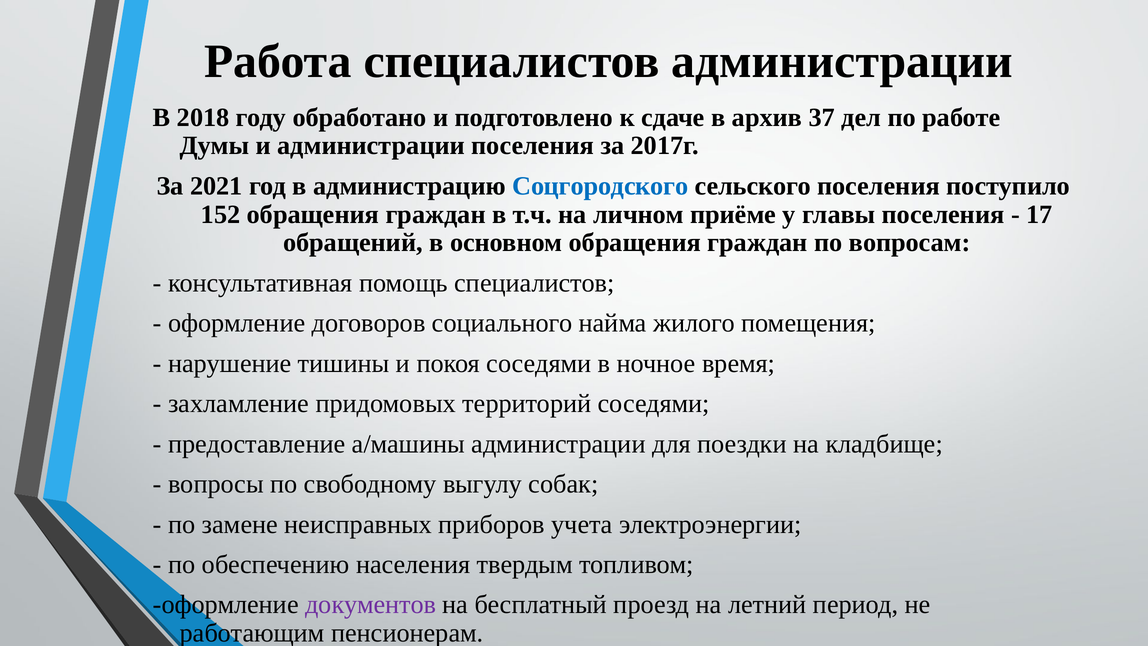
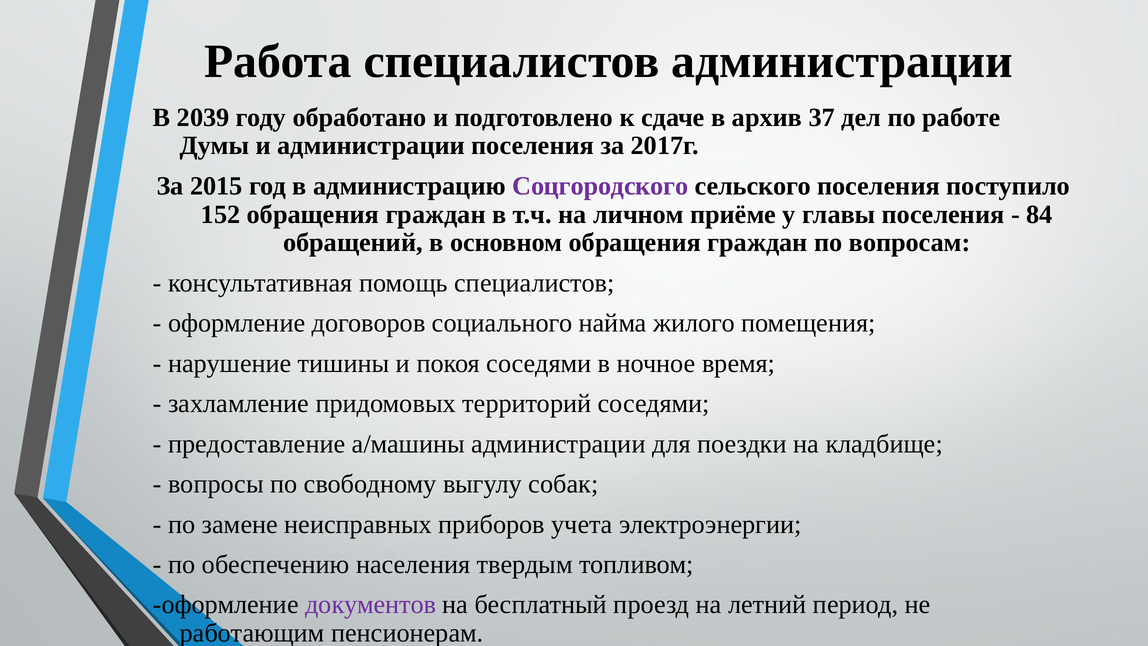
2018: 2018 -> 2039 (203, 117)
2021: 2021 -> 2015 (216, 186)
Соцгородского colour: blue -> purple (600, 186)
17: 17 -> 84 (1039, 214)
